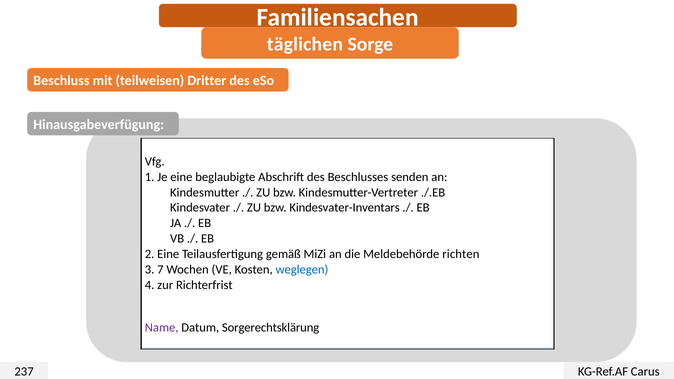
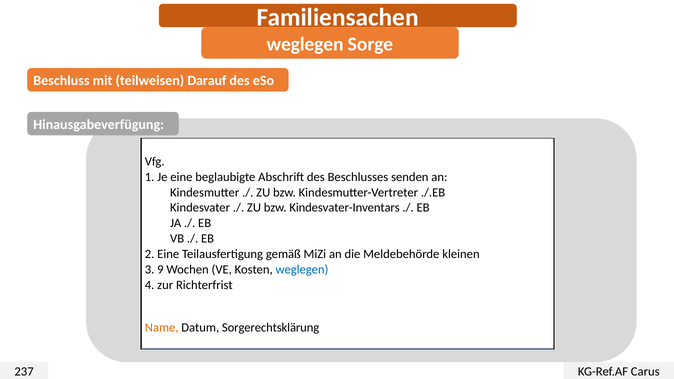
täglichen: täglichen -> weglegen (305, 44)
Dritter: Dritter -> Darauf (207, 81)
richten: richten -> kleinen (461, 254)
7: 7 -> 9 (160, 270)
Name colour: purple -> orange (162, 328)
